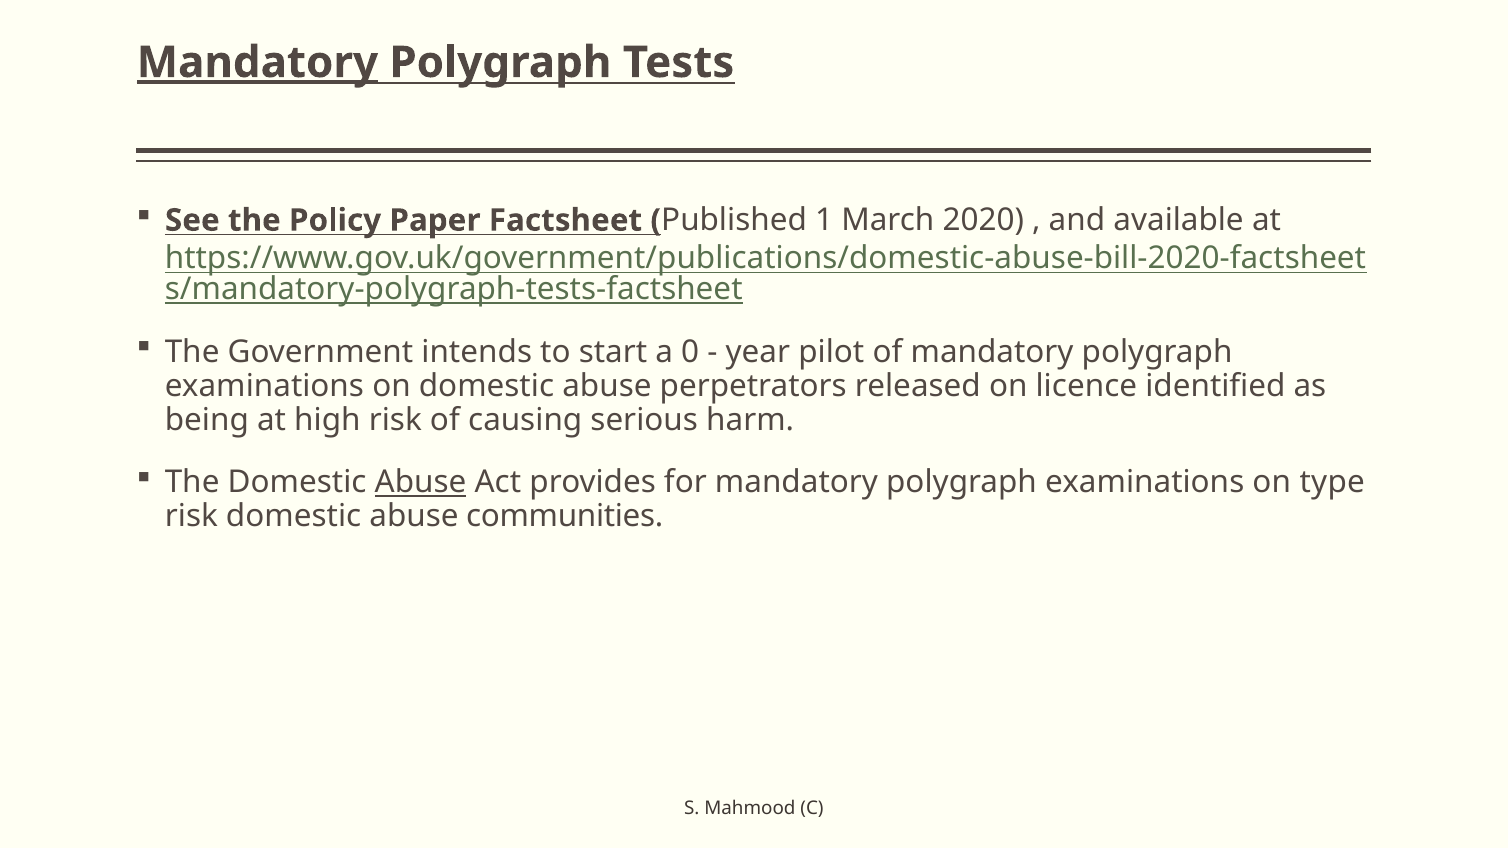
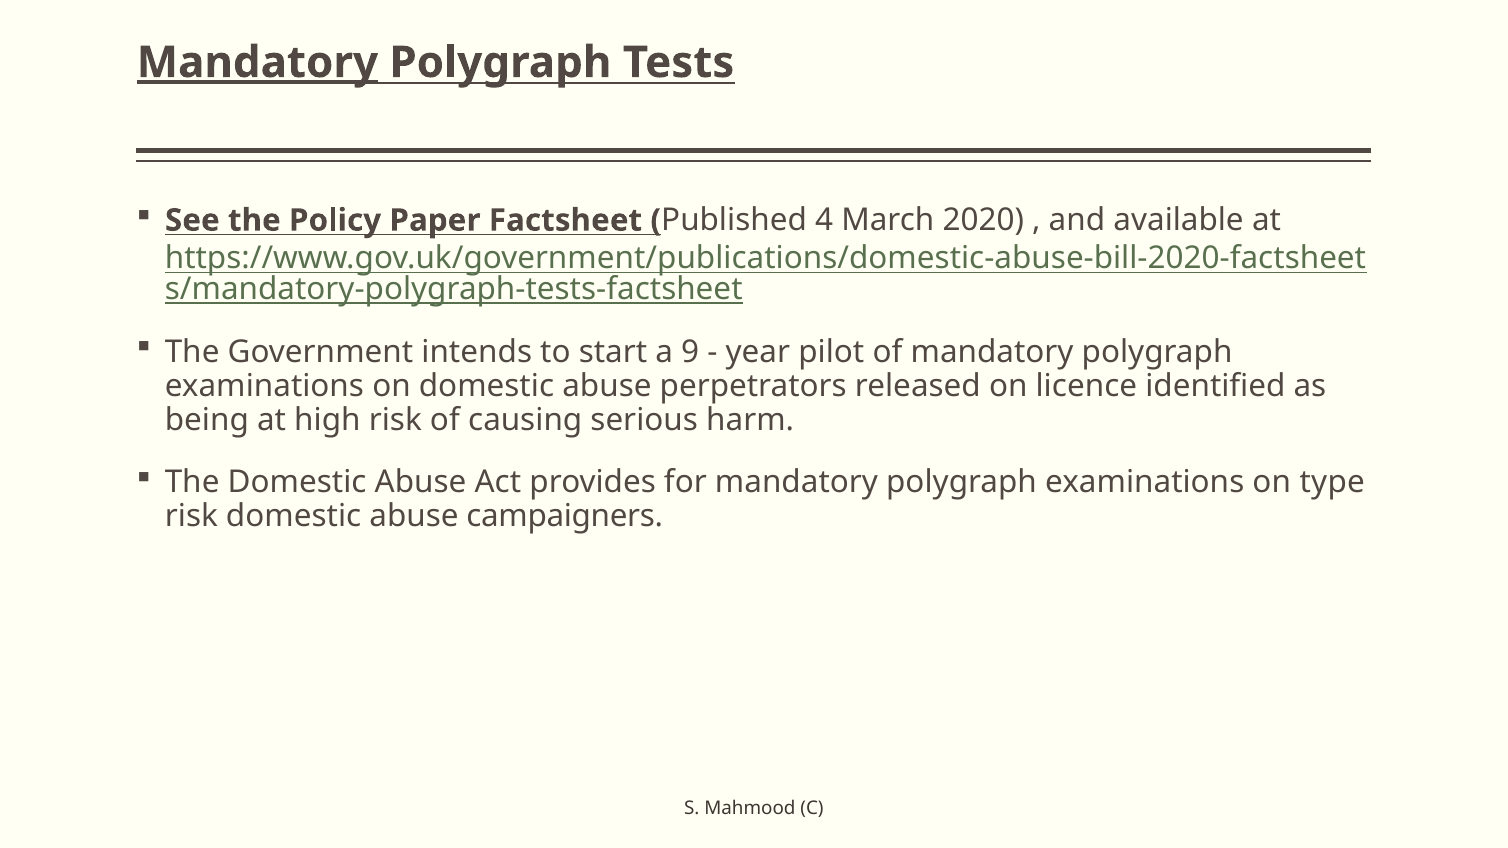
1: 1 -> 4 (824, 220)
0: 0 -> 9 (690, 352)
Abuse underline: present -> none (421, 482)
communities: communities -> campaigners (565, 516)
